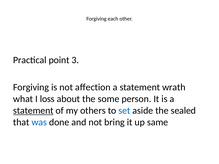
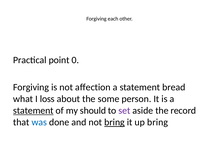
3: 3 -> 0 (75, 60)
wrath: wrath -> bread (174, 87)
others: others -> should (93, 111)
set colour: blue -> purple (124, 111)
sealed: sealed -> record (183, 111)
bring underline: none -> present (114, 122)
up same: same -> bring (158, 122)
